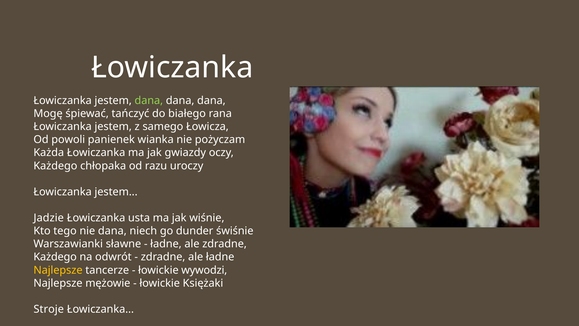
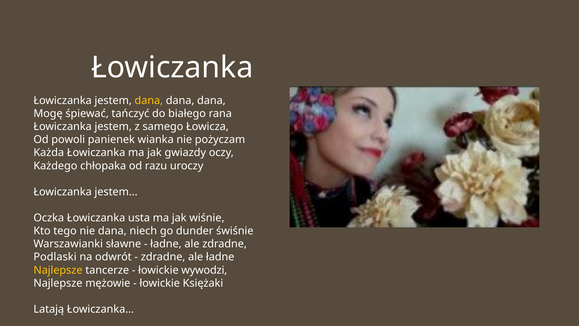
dana colour: light green -> yellow (149, 100)
Jadzie: Jadzie -> Oczka (49, 218)
Każdego: Każdego -> Podlaski (55, 257)
Stroje: Stroje -> Latają (49, 309)
